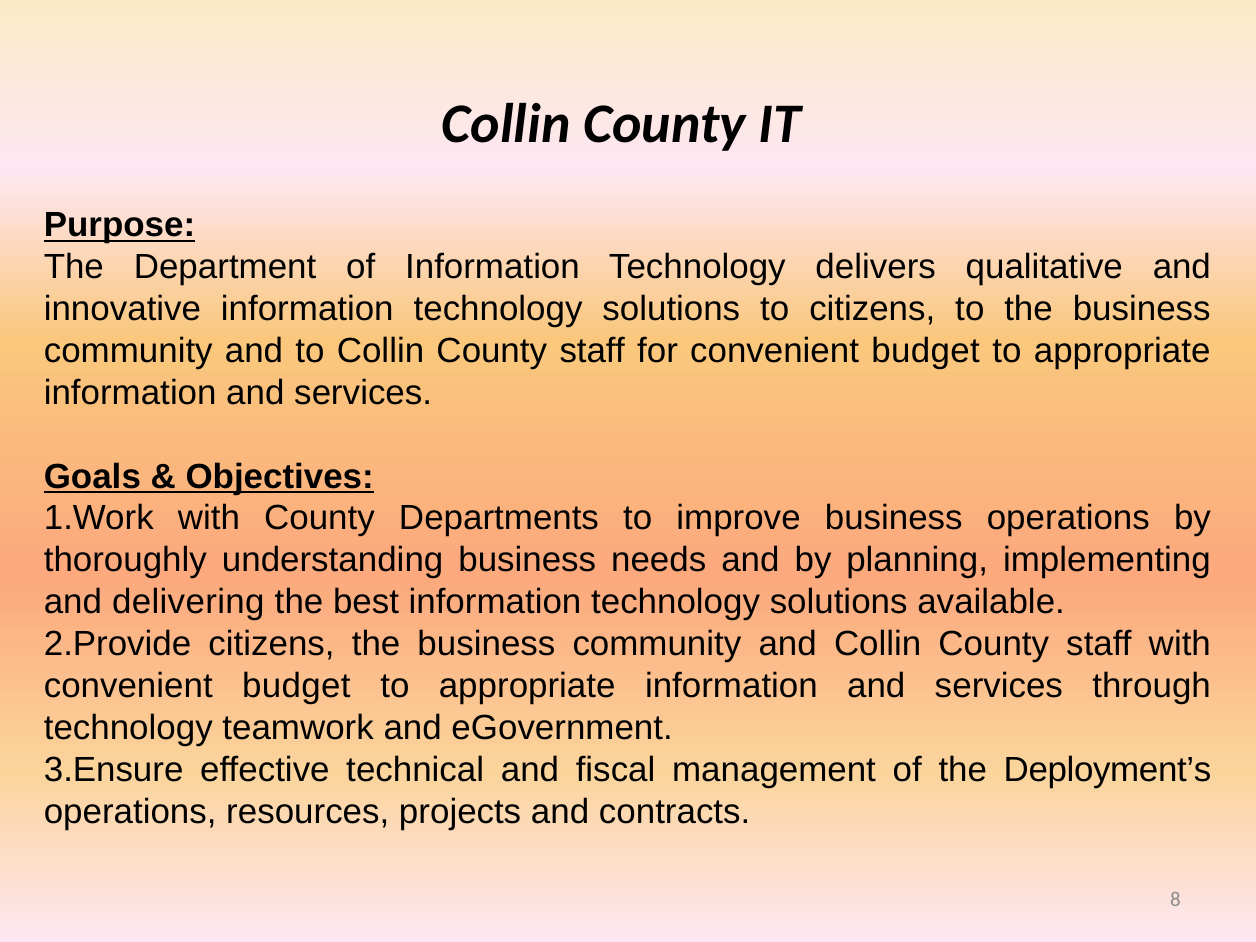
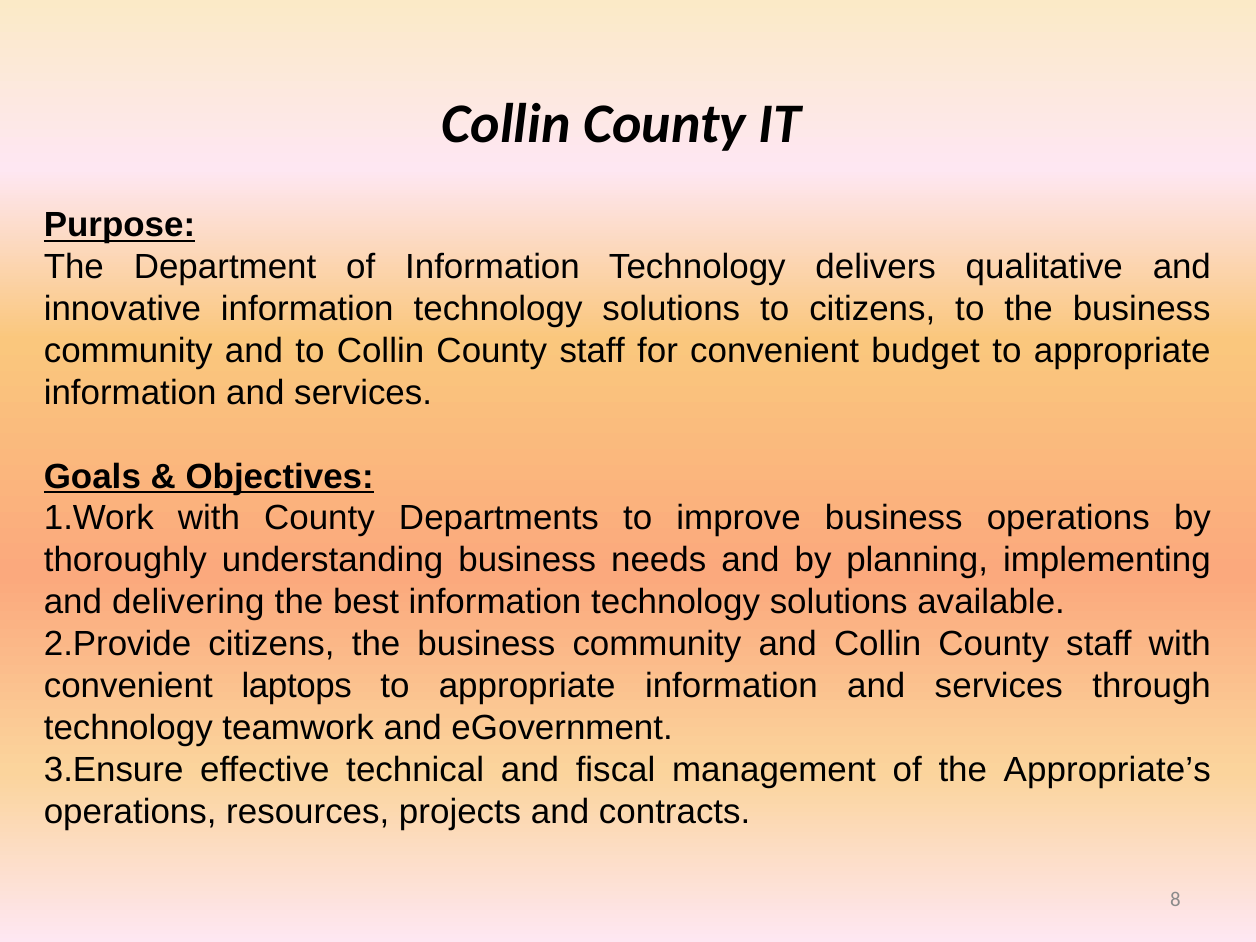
budget: budget -> laptops (297, 686)
Deployment’s: Deployment’s -> Appropriate’s (1107, 770)
